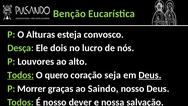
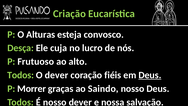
Benção: Benção -> Criação (69, 14)
dois: dois -> cuja (59, 48)
Louvores: Louvores -> Frutuoso (36, 61)
Todos underline: present -> none (21, 75)
O quero: quero -> dever (57, 75)
seja: seja -> fiéis (113, 75)
